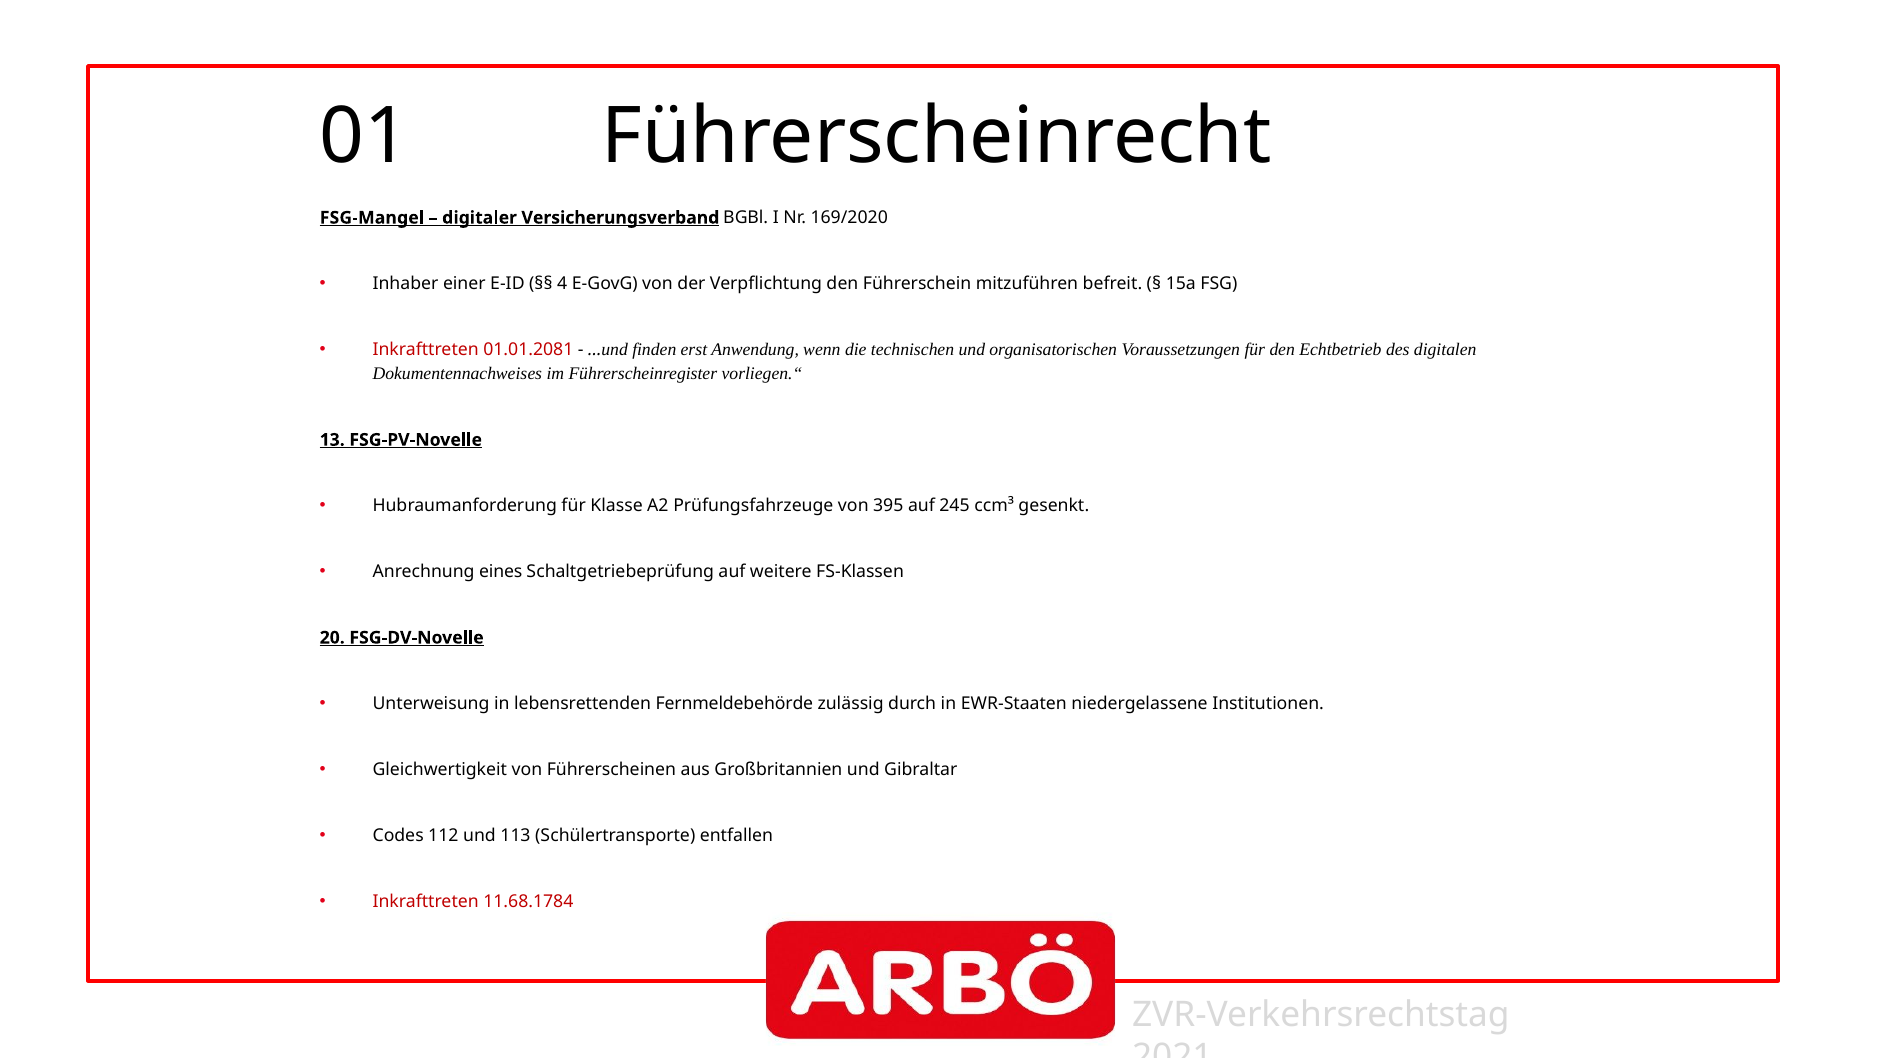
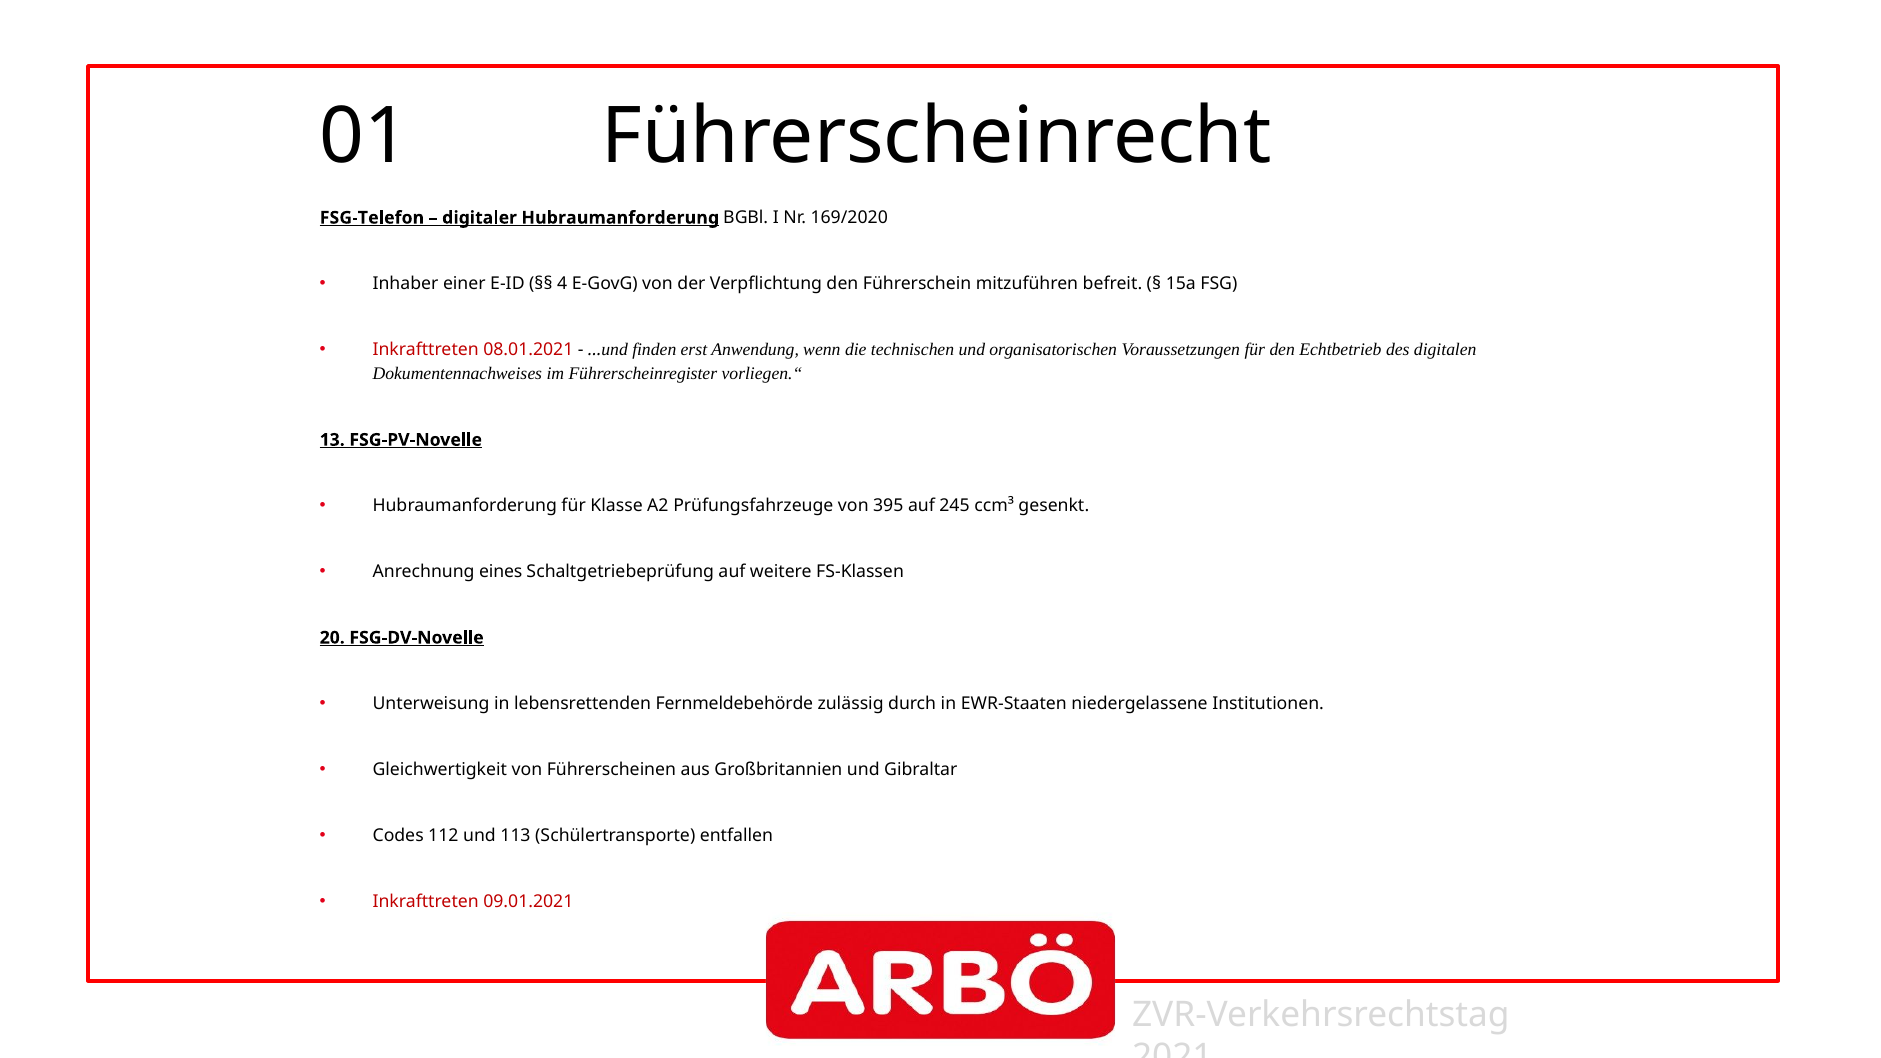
FSG-Mangel: FSG-Mangel -> FSG-Telefon (372, 218)
digitaler Versicherungsverband: Versicherungsverband -> Hubraumanforderung (620, 218)
01.01.2081: 01.01.2081 -> 08.01.2021 (528, 350)
11.68.1784: 11.68.1784 -> 09.01.2021 (528, 901)
